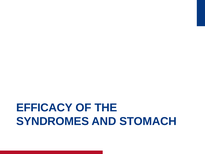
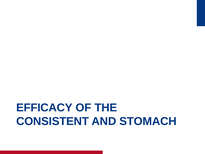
SYNDROMES: SYNDROMES -> CONSISTENT (53, 121)
